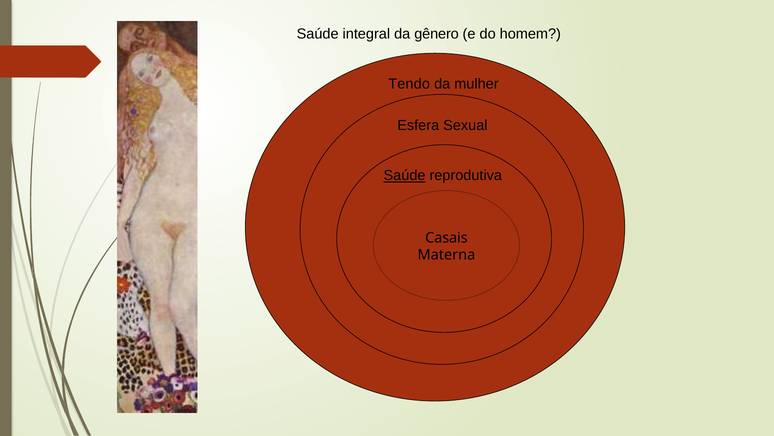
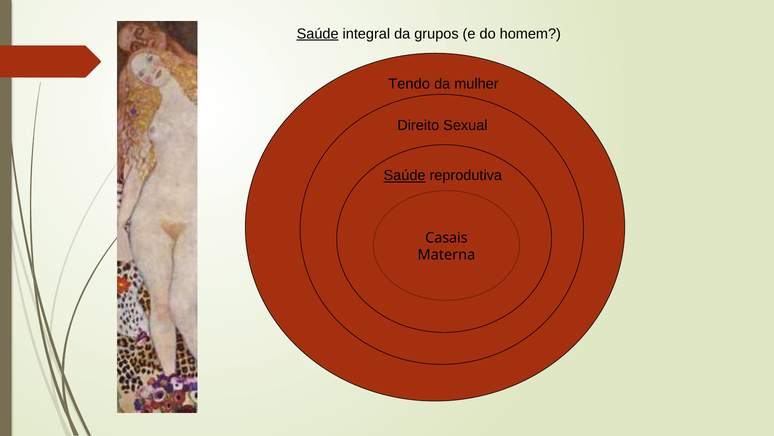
Saúde underline: none -> present (318, 34)
gênero: gênero -> grupos (436, 34)
Esfera: Esfera -> Direito (418, 125)
